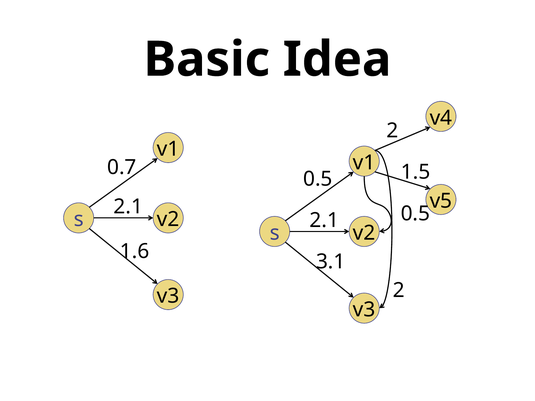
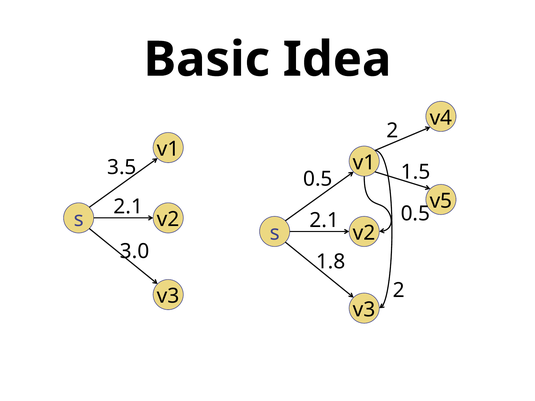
0.7: 0.7 -> 3.5 (122, 167)
1.6: 1.6 -> 3.0 (135, 251)
3.1: 3.1 -> 1.8 (331, 262)
